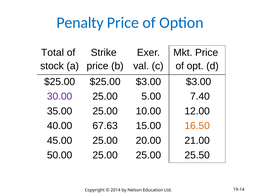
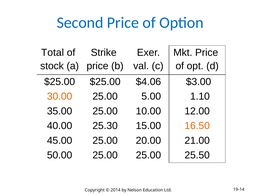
Penalty: Penalty -> Second (80, 23)
$25.00 $3.00: $3.00 -> $4.06 (148, 82)
30.00 colour: purple -> orange (60, 96)
7.40: 7.40 -> 1.10 (200, 96)
67.63: 67.63 -> 25.30 (105, 126)
